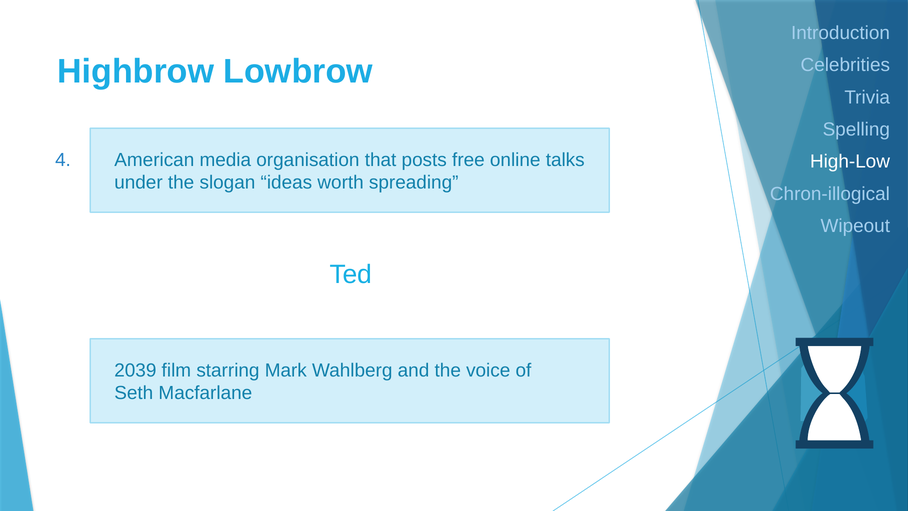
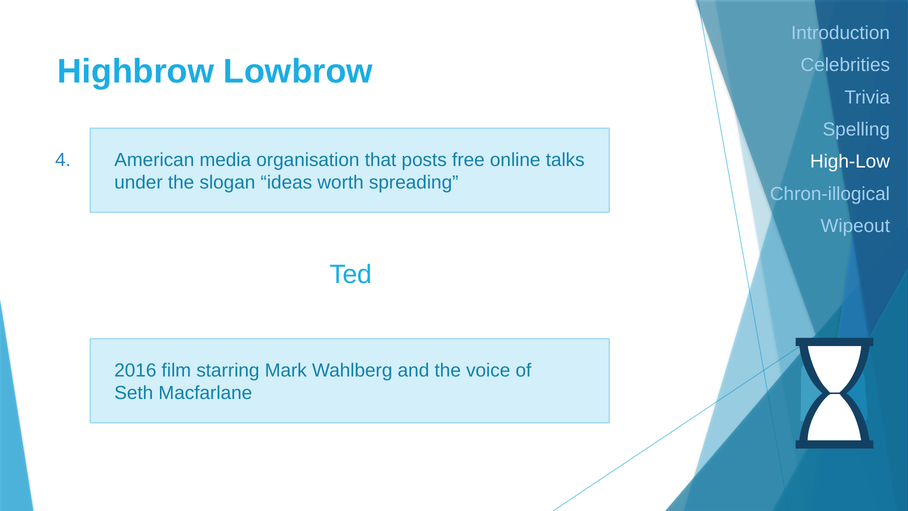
2039: 2039 -> 2016 (135, 370)
